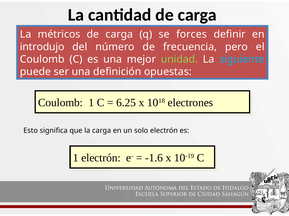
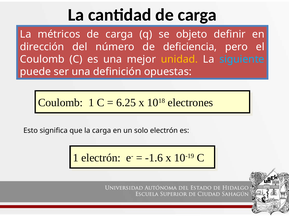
forces: forces -> objeto (192, 34)
introdujo: introdujo -> dirección (42, 47)
frecuencia: frecuencia -> deficiencia (190, 47)
unidad colour: light green -> yellow (179, 59)
